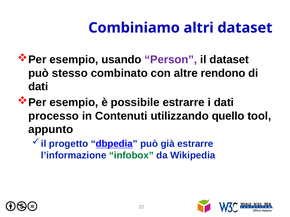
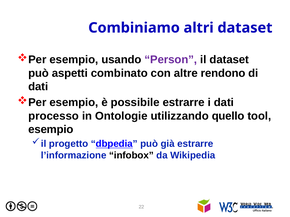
stesso: stesso -> aspetti (70, 73)
Contenuti: Contenuti -> Ontologie (121, 116)
appunto: appunto -> esempio (51, 130)
infobox colour: green -> black (131, 156)
